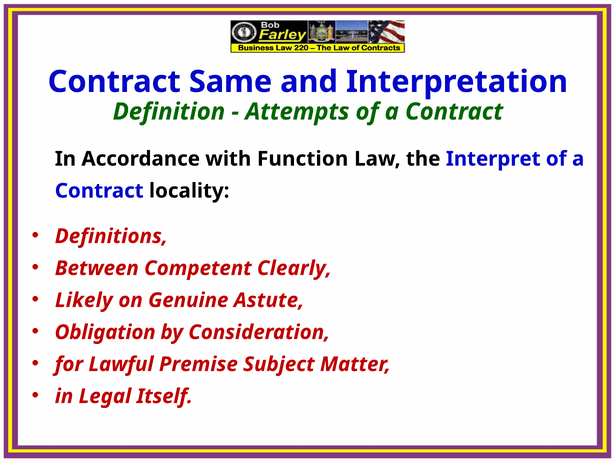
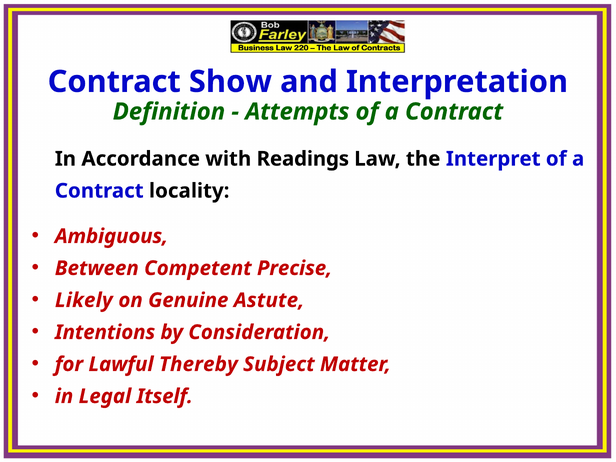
Same: Same -> Show (230, 82)
Function: Function -> Readings (303, 159)
Definitions: Definitions -> Ambiguous (111, 236)
Clearly: Clearly -> Precise (294, 268)
Obligation: Obligation -> Intentions (105, 332)
Premise: Premise -> Thereby (198, 364)
